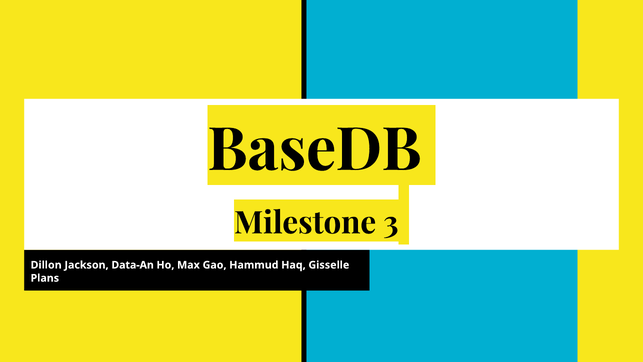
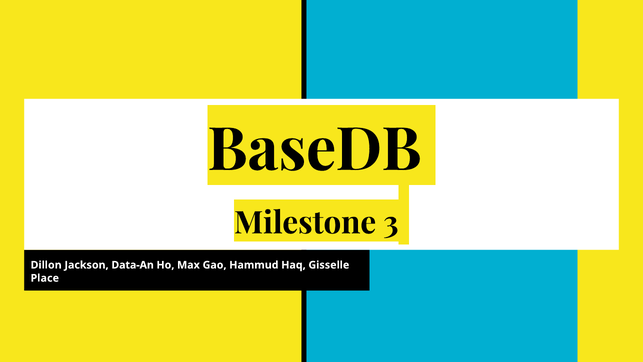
Plans: Plans -> Place (45, 278)
